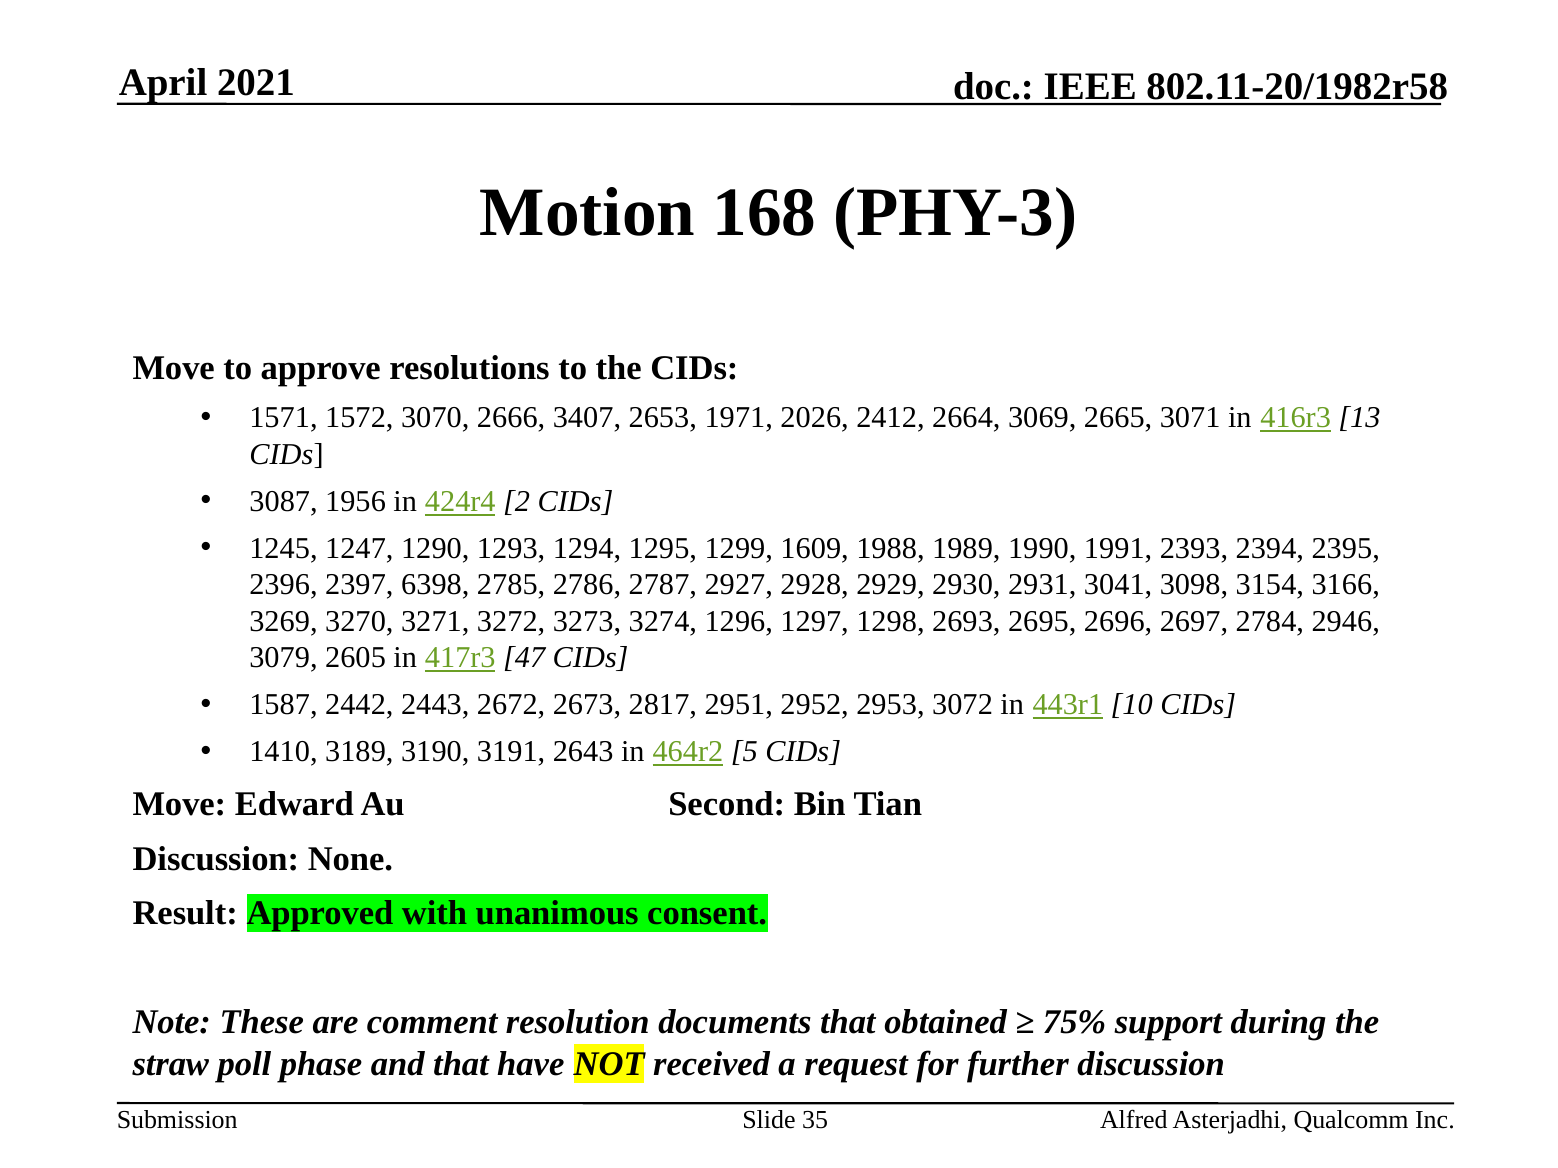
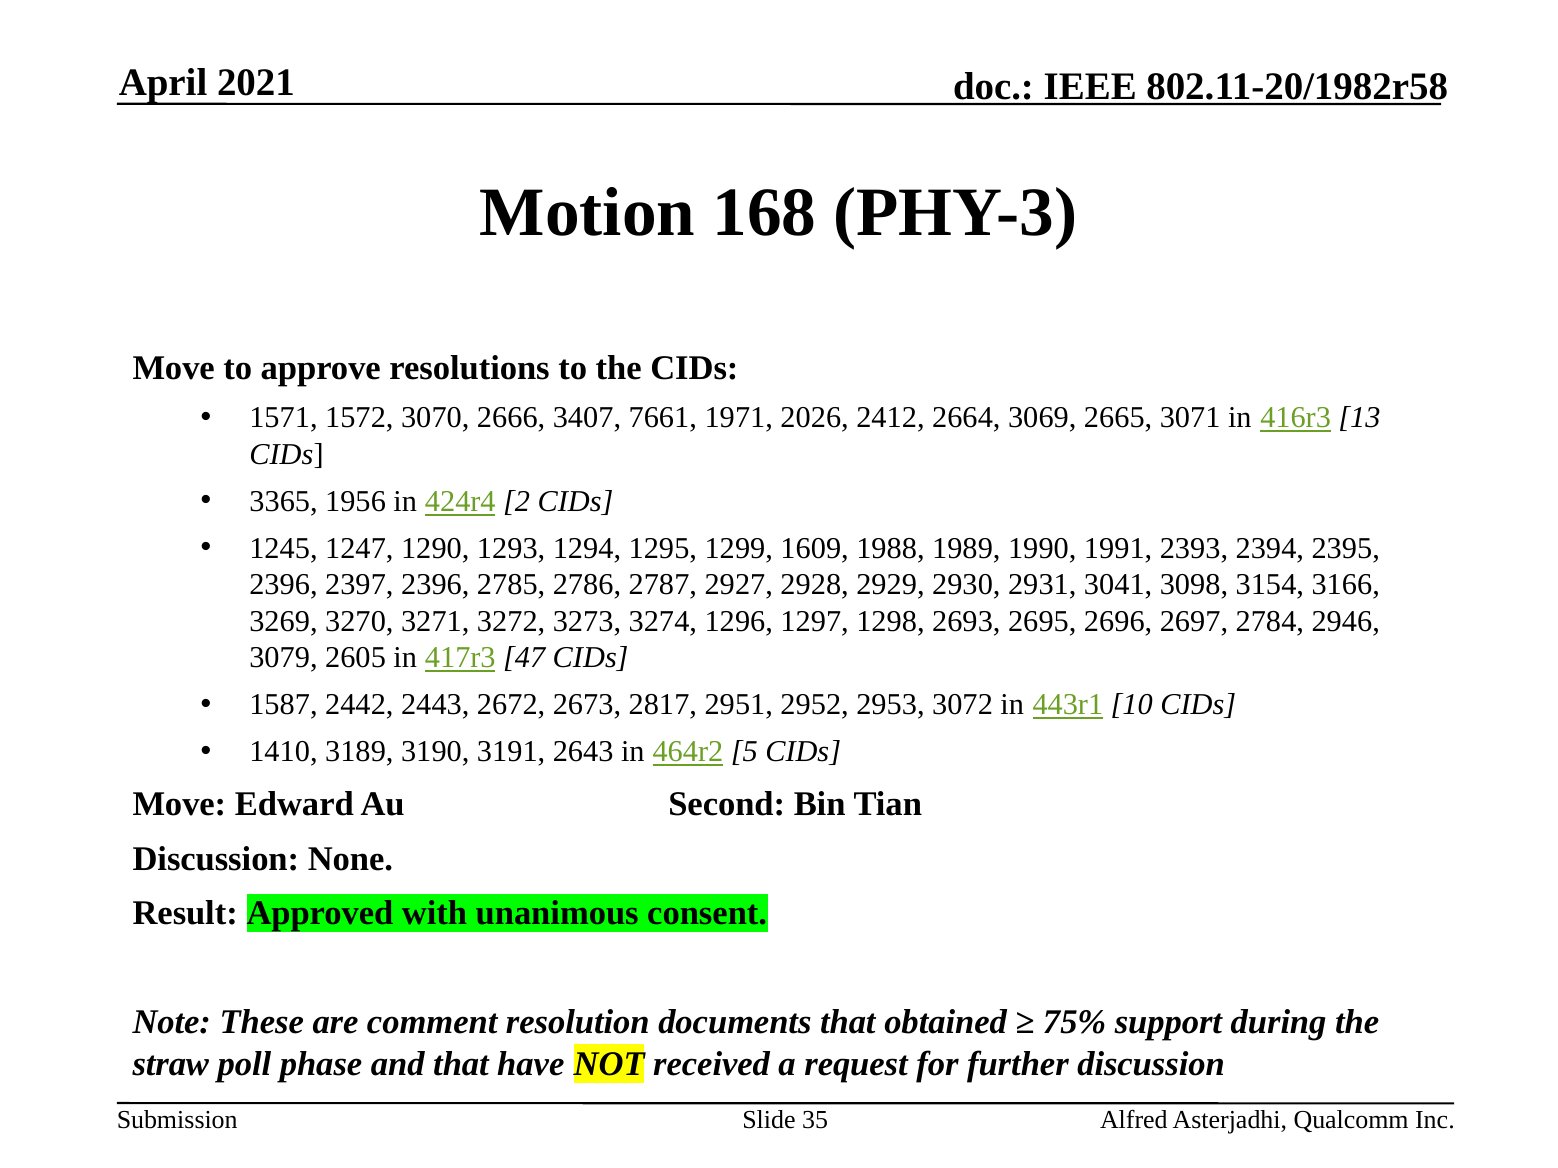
2653: 2653 -> 7661 (663, 418)
3087: 3087 -> 3365 (284, 502)
2397 6398: 6398 -> 2396 (435, 585)
